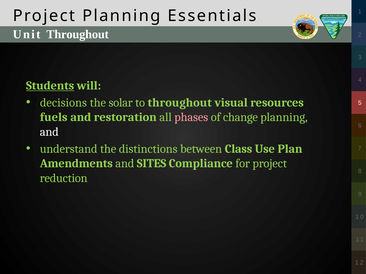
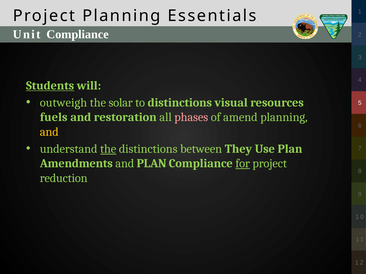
Unit Throughout: Throughout -> Compliance (78, 34)
decisions: decisions -> outweigh (63, 103)
to throughout: throughout -> distinctions (180, 103)
change: change -> amend (240, 117)
and colour: white -> yellow (49, 132)
the underline: none -> present (108, 149)
Class: Class -> They (238, 149)
and SITES: SITES -> PLAN (152, 164)
for underline: none -> present (243, 164)
